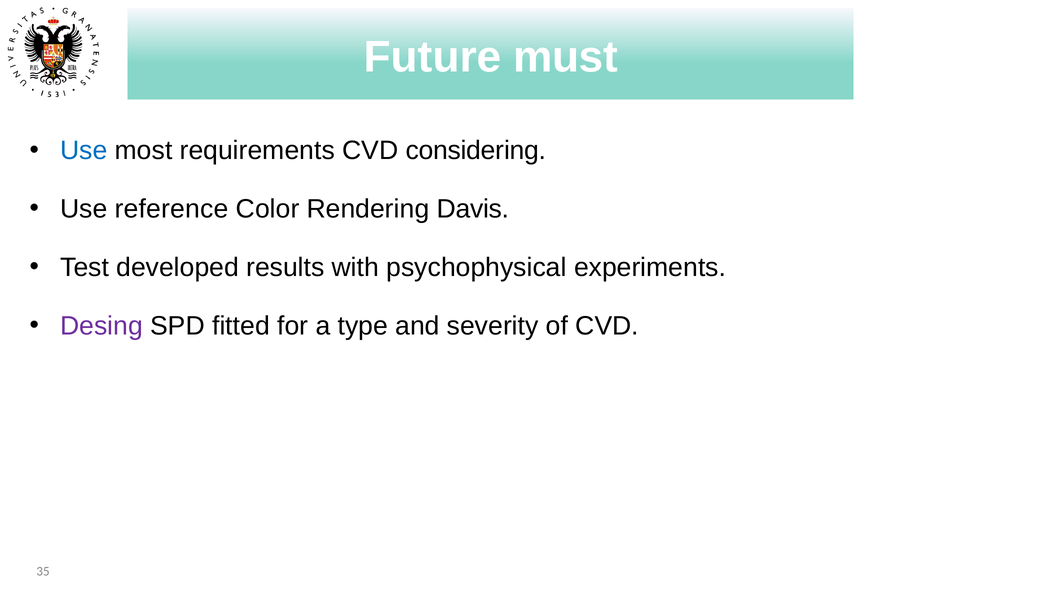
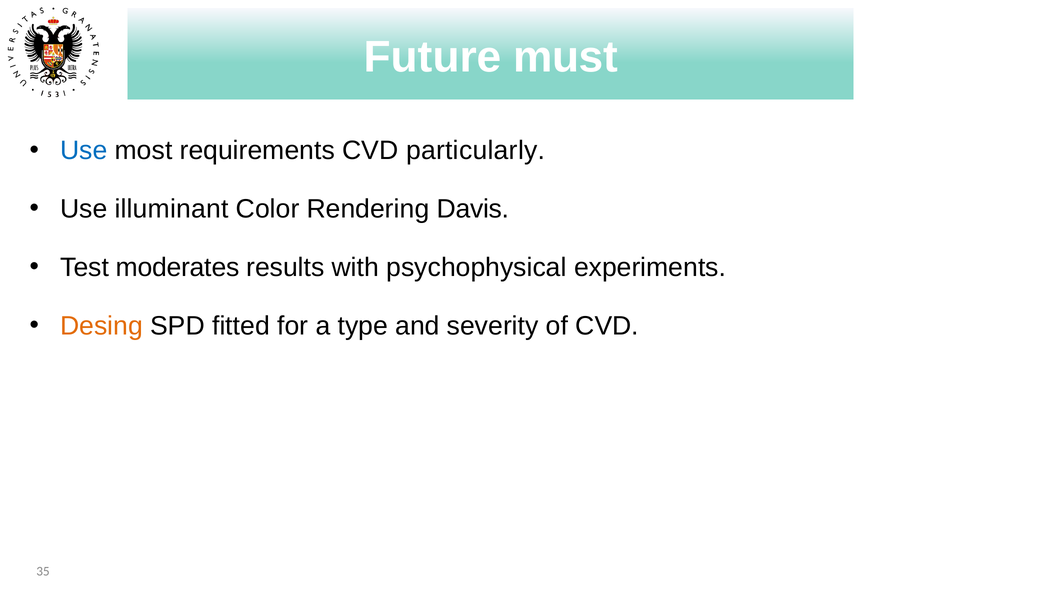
considering: considering -> particularly (476, 151)
reference: reference -> illuminant (172, 209)
developed: developed -> moderates (178, 268)
Desing colour: purple -> orange (102, 326)
